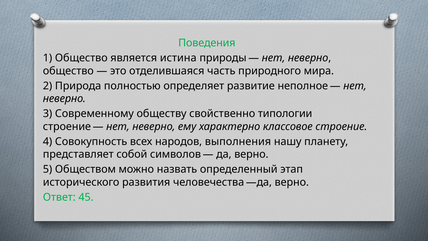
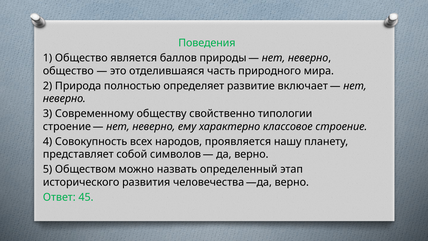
истина: истина -> баллов (178, 58)
неполное: неполное -> включает (303, 86)
выполнения: выполнения -> проявляется (238, 141)
